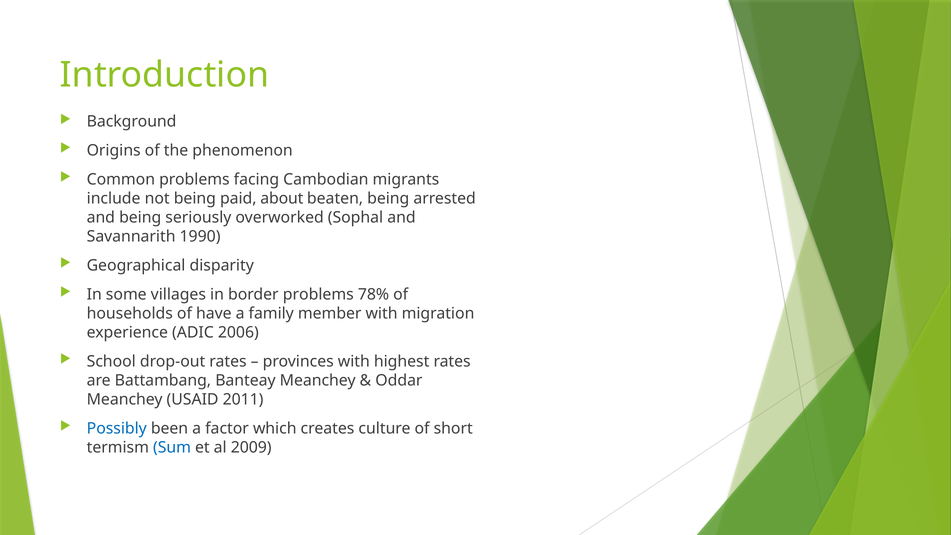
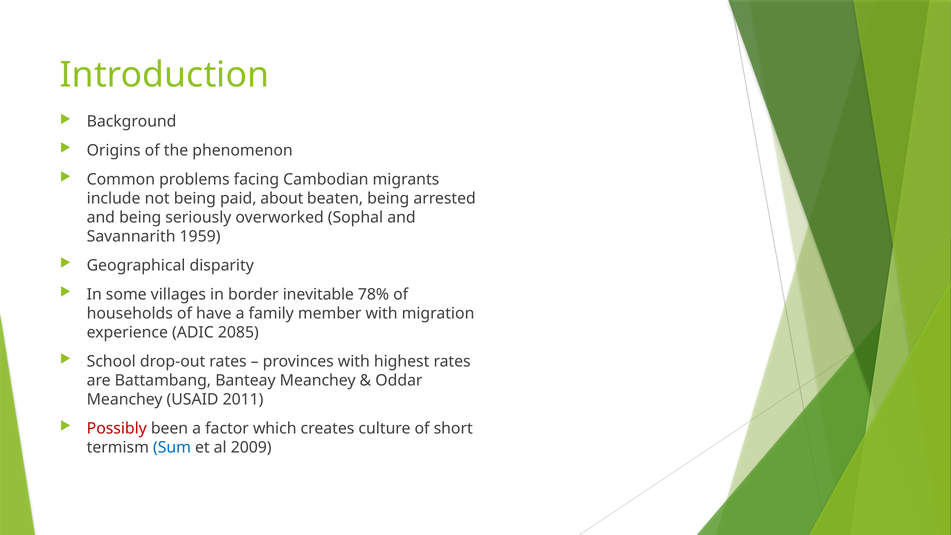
1990: 1990 -> 1959 (200, 237)
border problems: problems -> inevitable (318, 294)
2006: 2006 -> 2085 (238, 332)
Possibly colour: blue -> red (117, 428)
